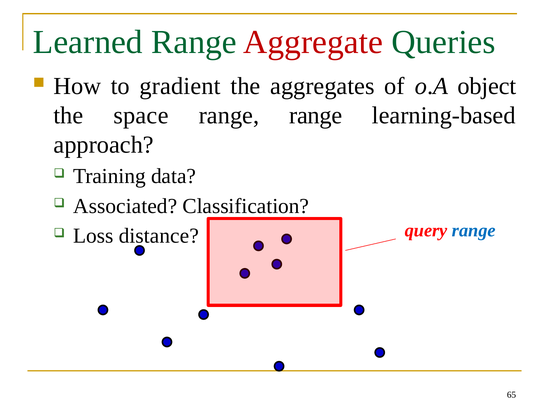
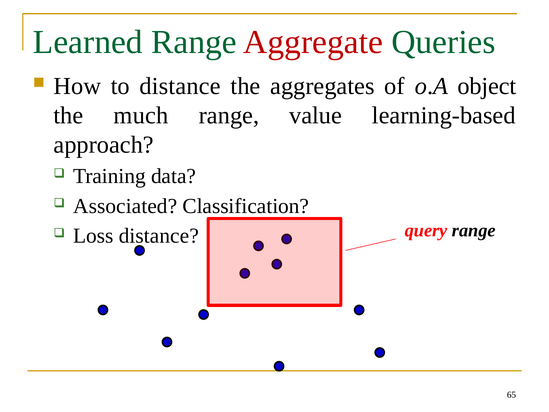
to gradient: gradient -> distance (180, 86)
space: space -> much (141, 115)
range range: range -> value (316, 115)
range colour: blue -> black (474, 230)
